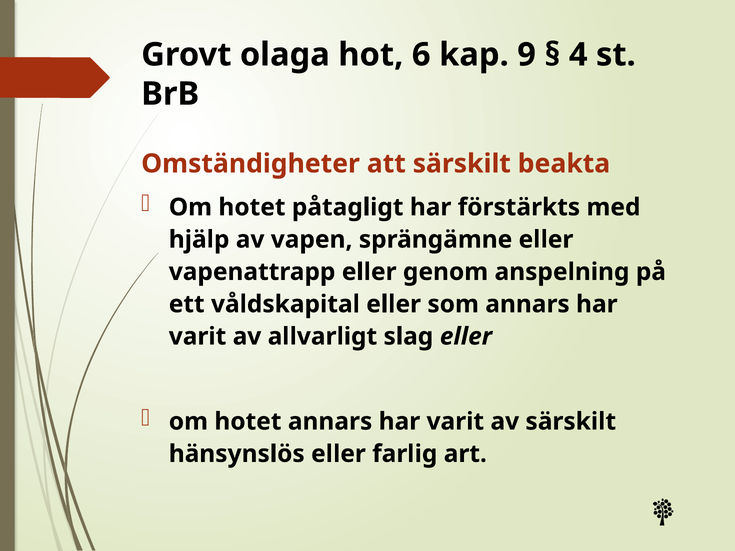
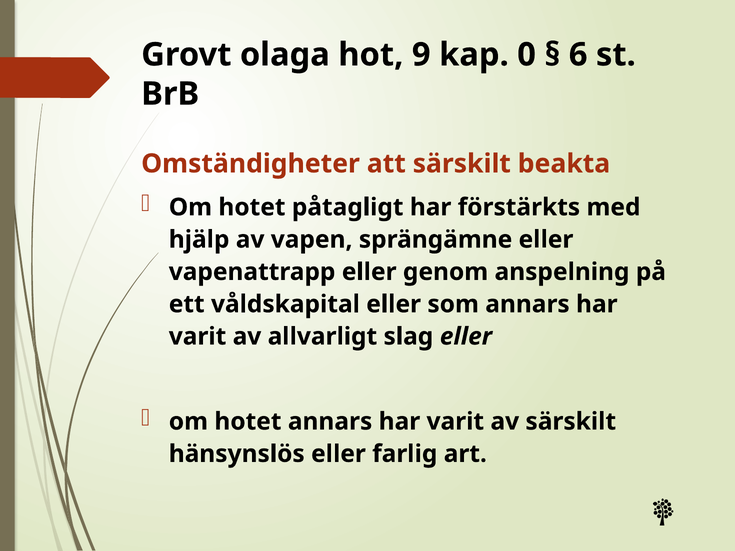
6: 6 -> 9 (421, 55)
9: 9 -> 0 (527, 55)
4: 4 -> 6 (578, 55)
